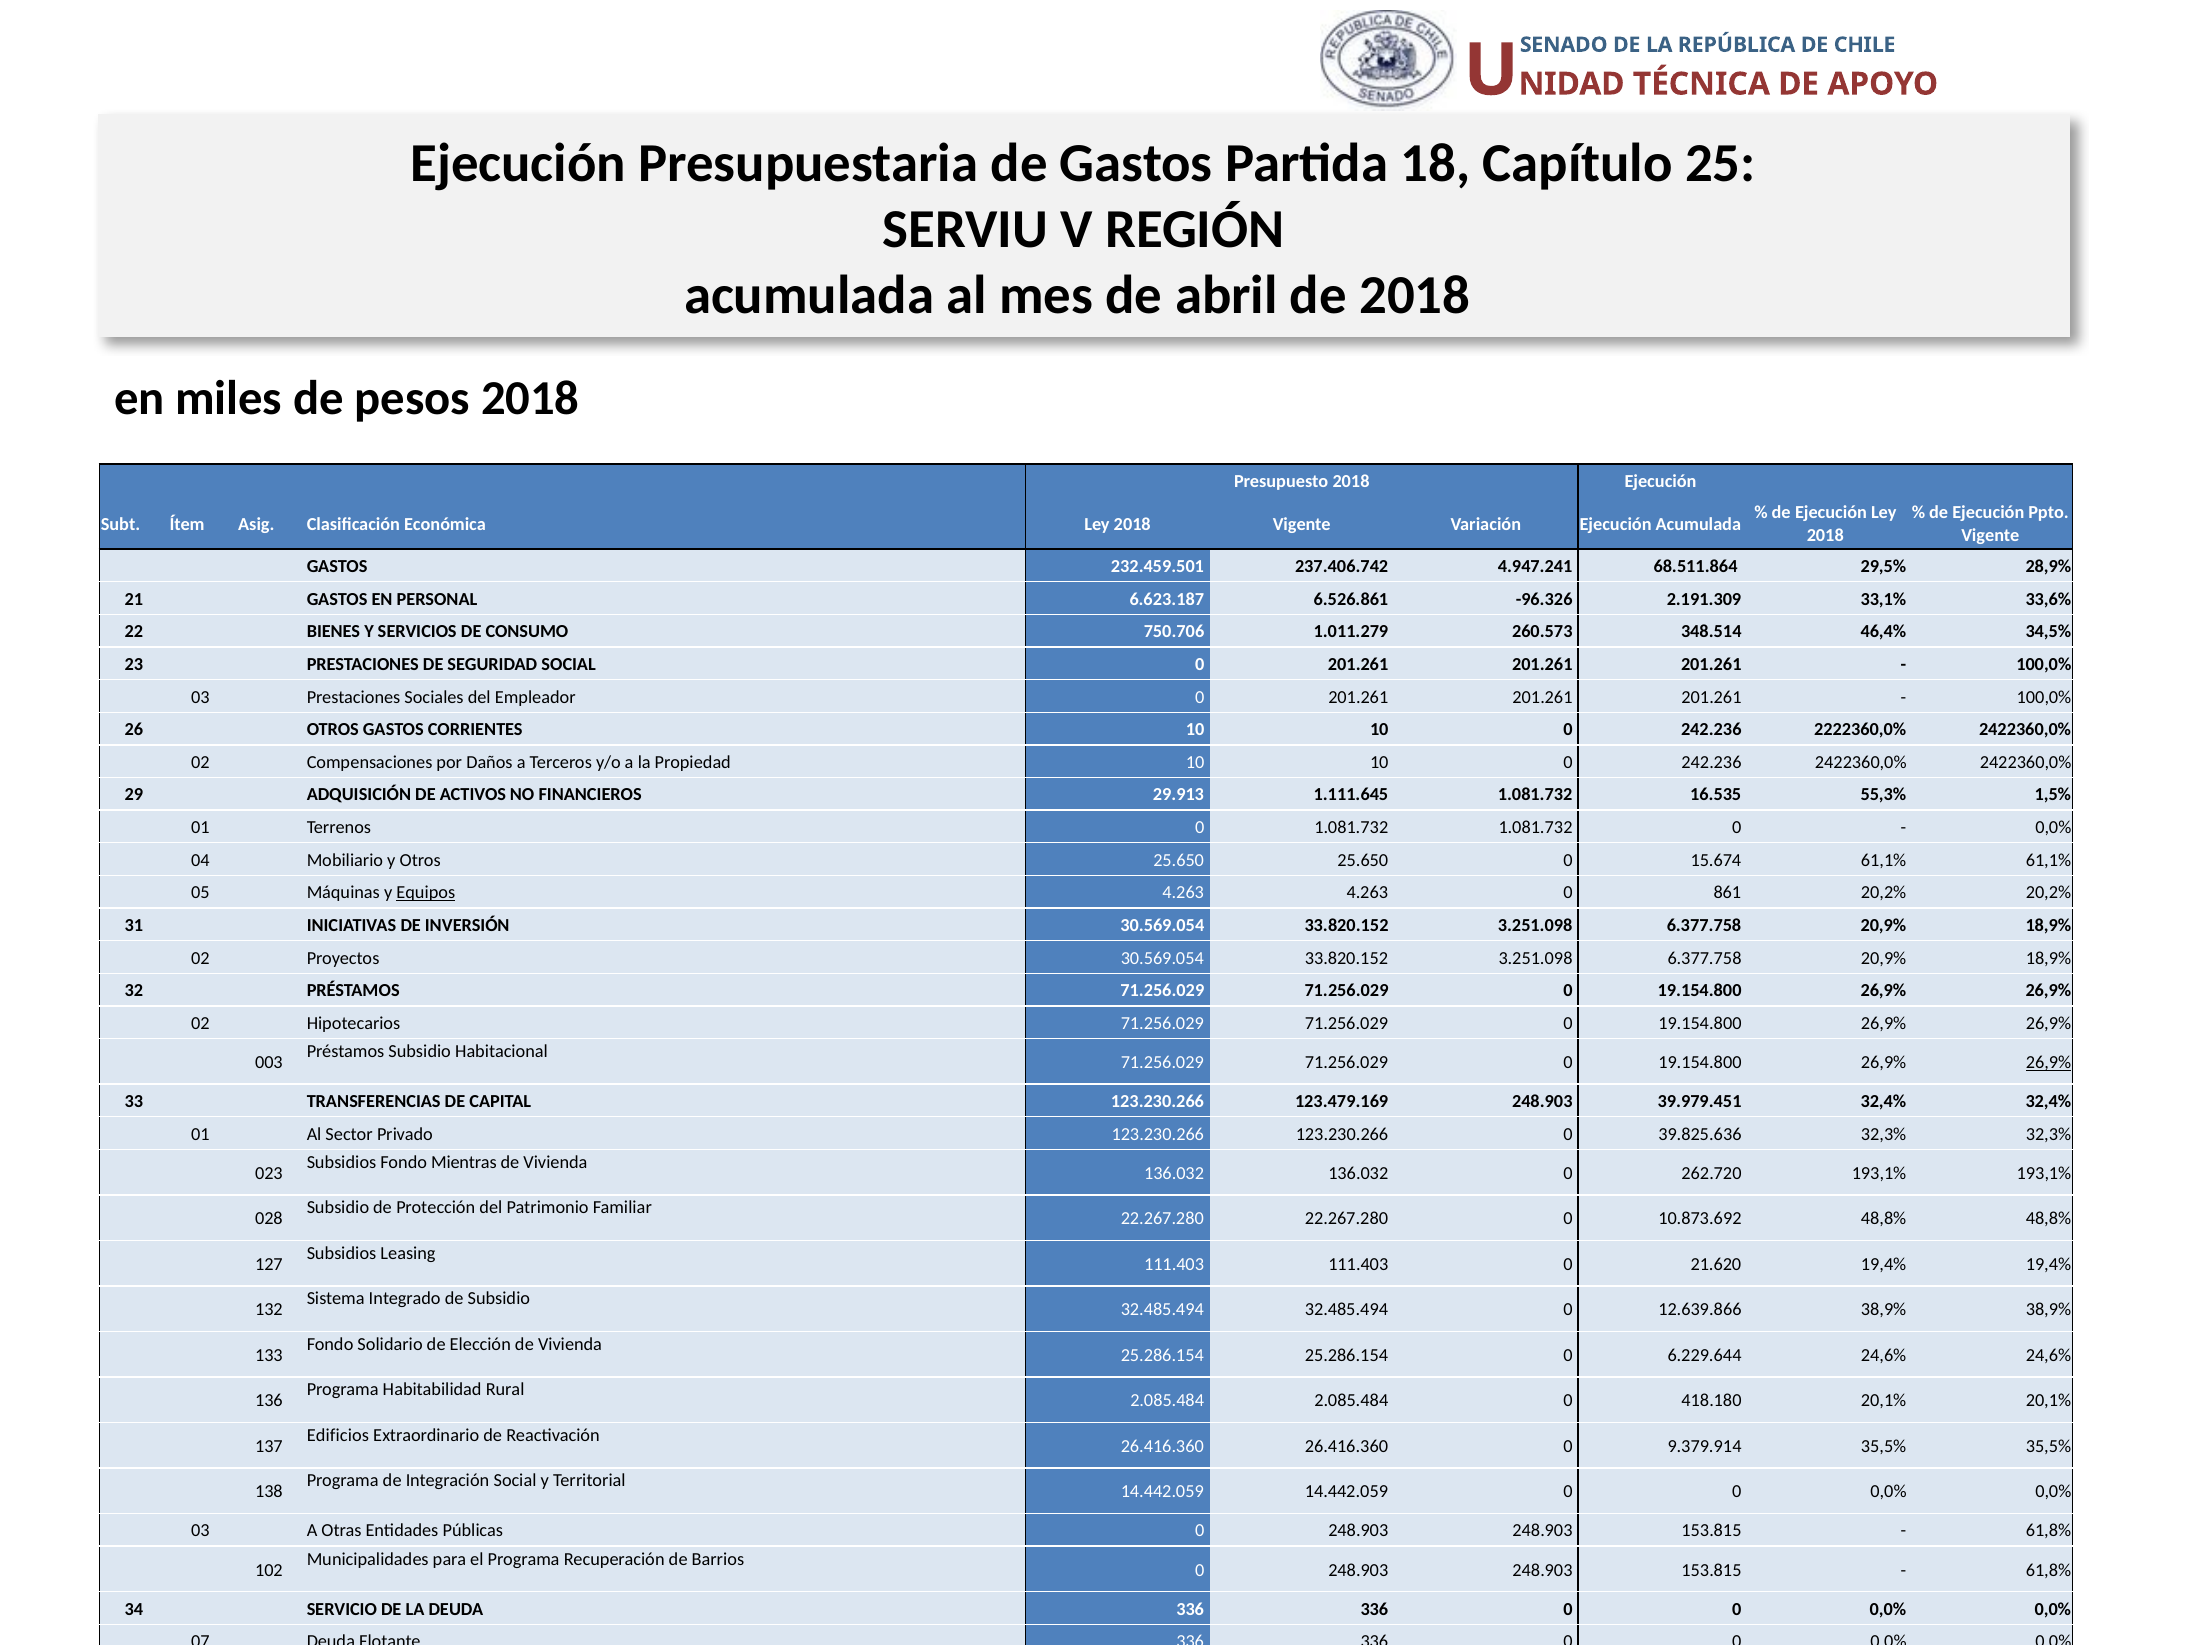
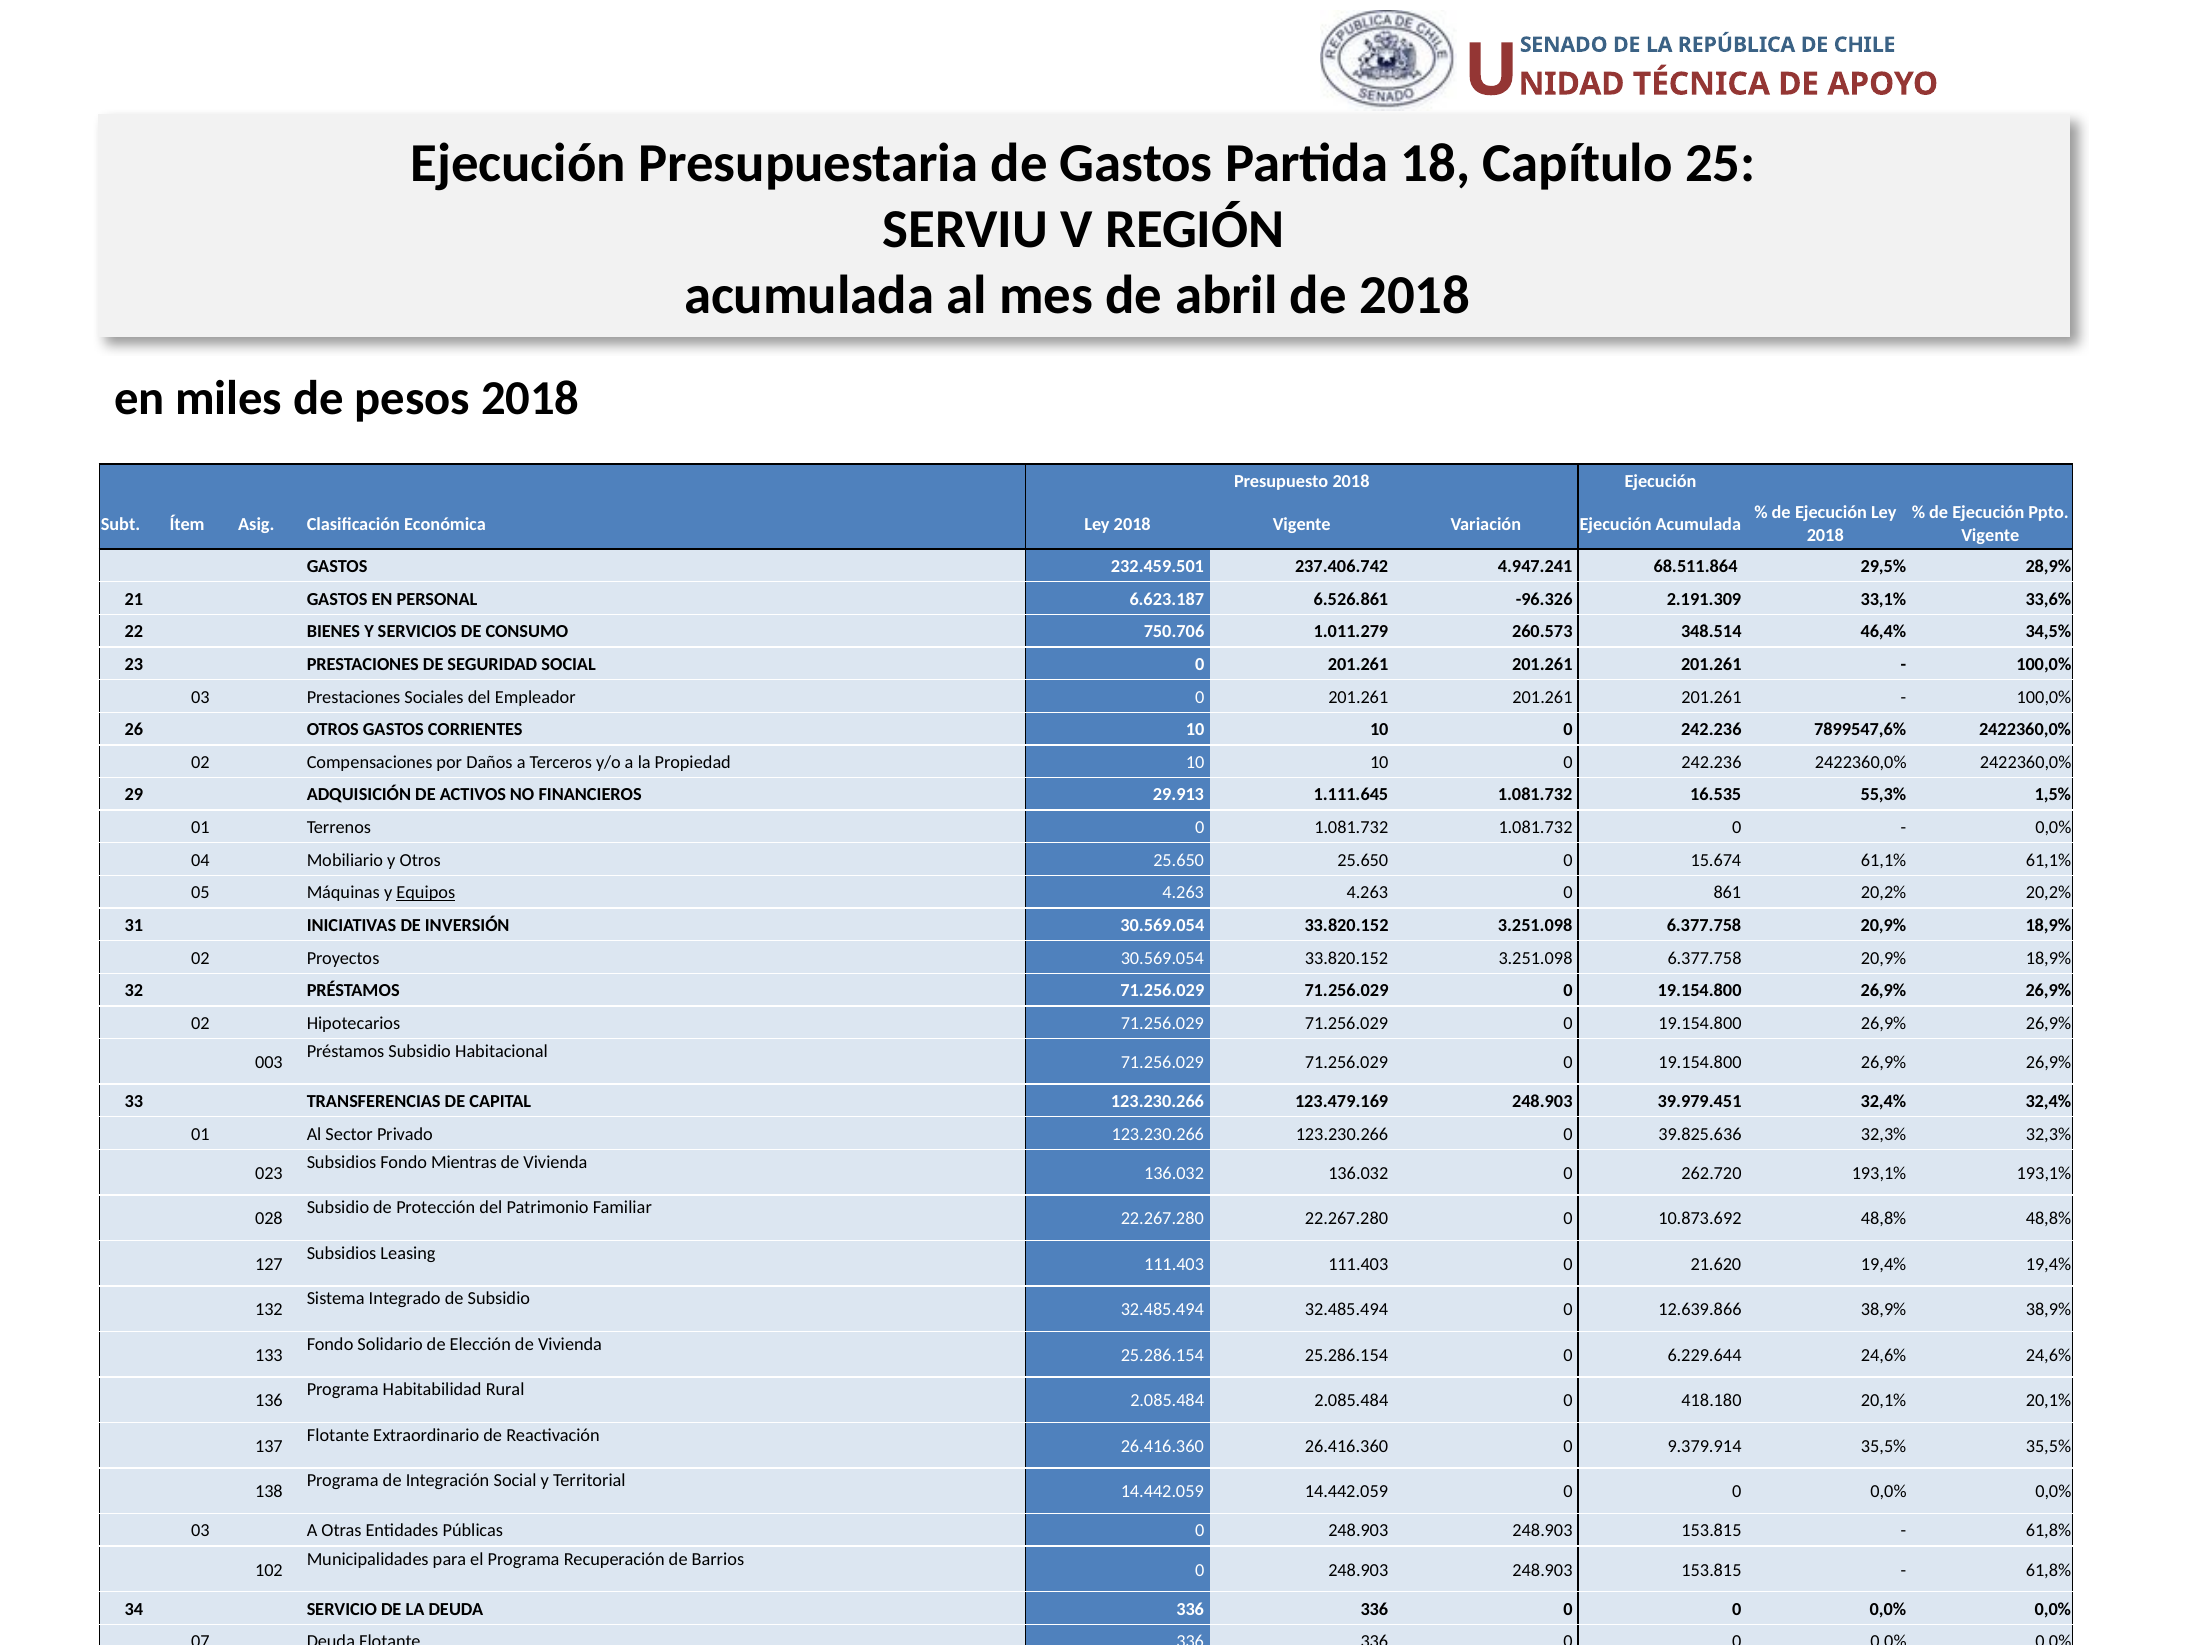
2222360,0%: 2222360,0% -> 7899547,6% (1860, 730)
26,9% underline: present -> none (2049, 1062)
Edificios: Edificios -> Flotante (338, 1435)
